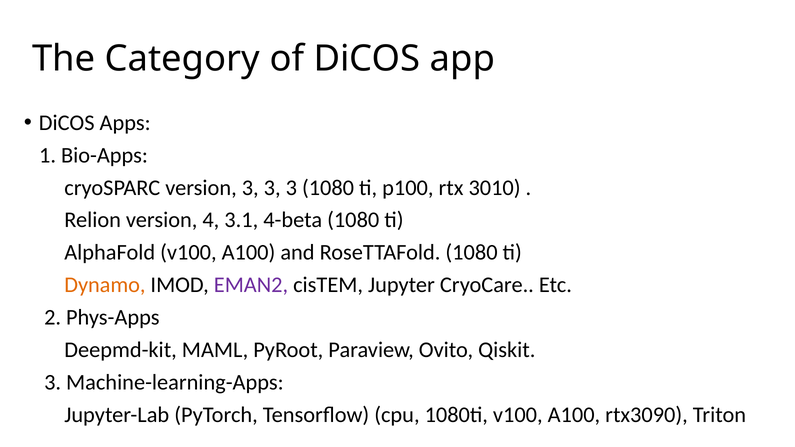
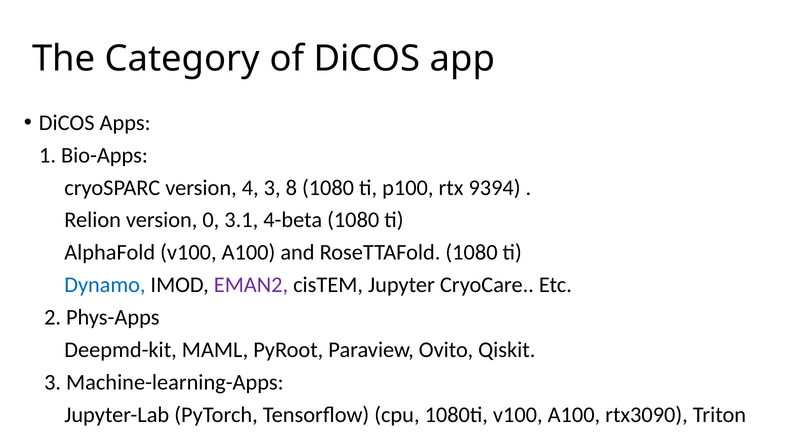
version 3: 3 -> 4 (250, 188)
3: 3 -> 8 (291, 188)
3010: 3010 -> 9394 (495, 188)
4: 4 -> 0 (211, 220)
Dynamo colour: orange -> blue (105, 285)
